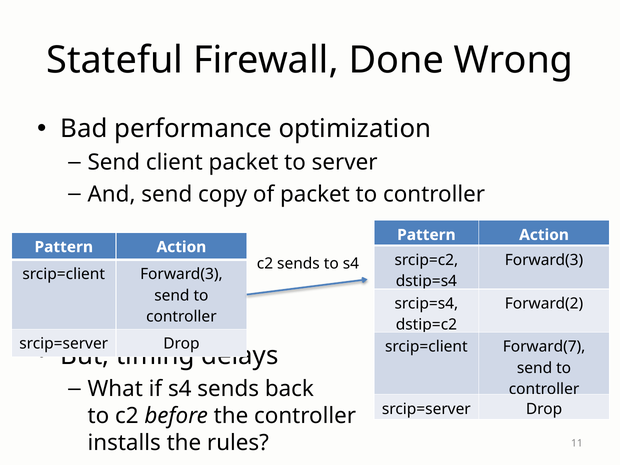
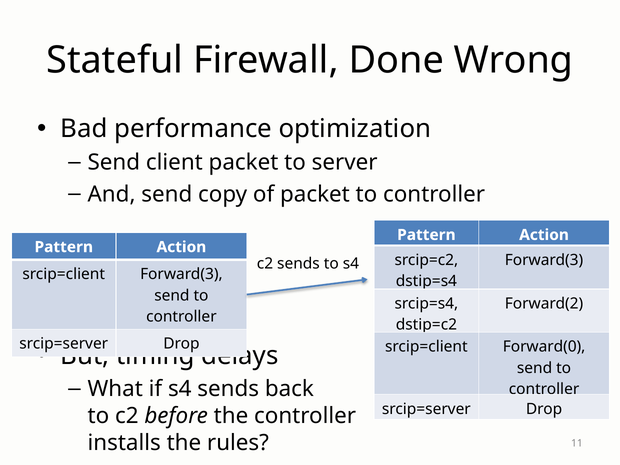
Forward(7: Forward(7 -> Forward(0 (544, 347)
